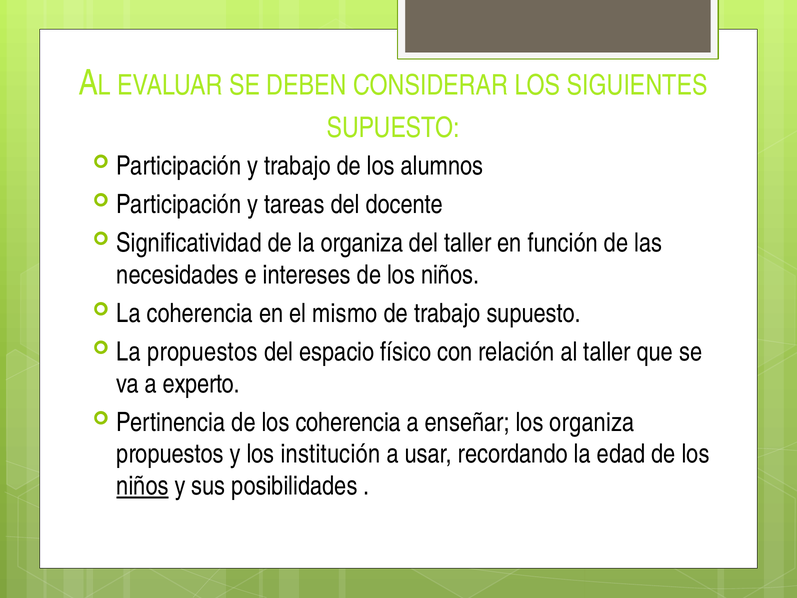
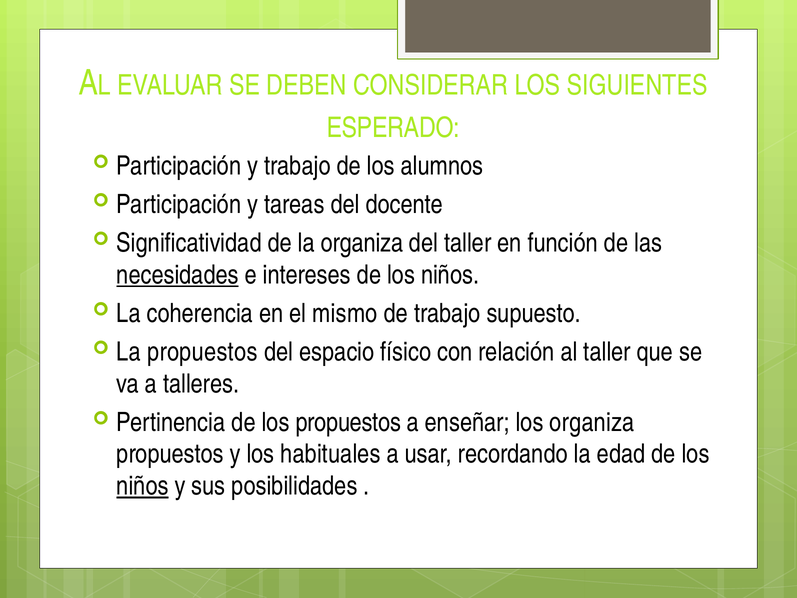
SUPUESTO: SUPUESTO -> ESPERADO (393, 128)
necesidades underline: none -> present (178, 275)
experto: experto -> talleres (201, 384)
los coherencia: coherencia -> propuestos (348, 422)
institución: institución -> habituales (330, 454)
